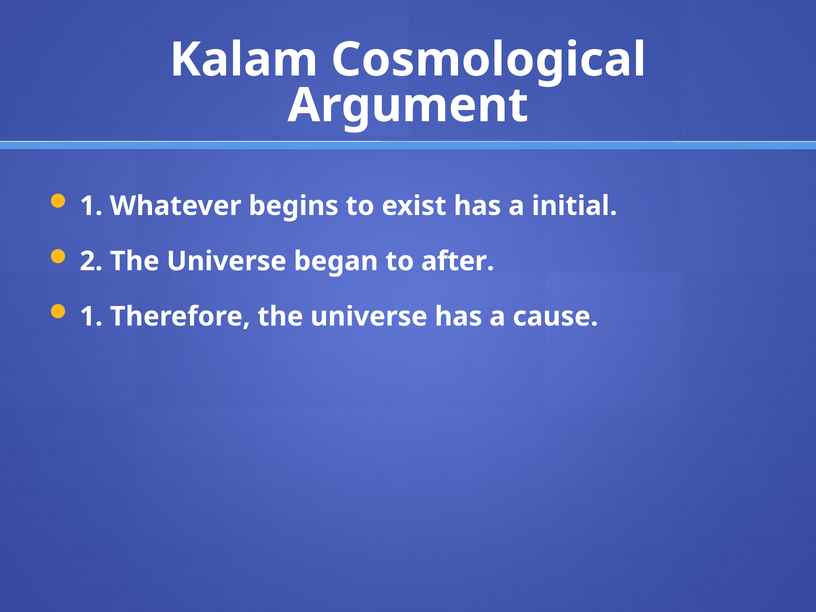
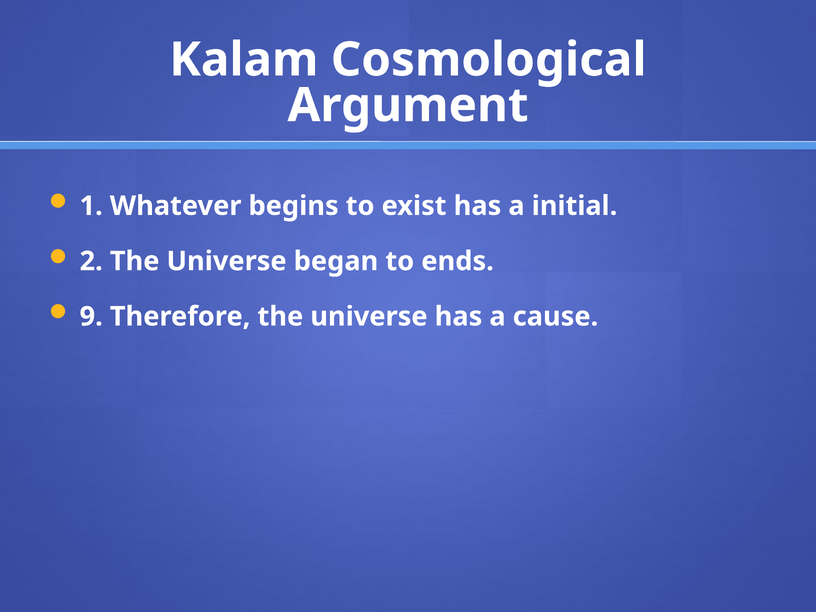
after: after -> ends (458, 261)
1: 1 -> 9 (91, 317)
